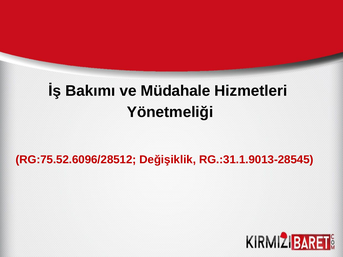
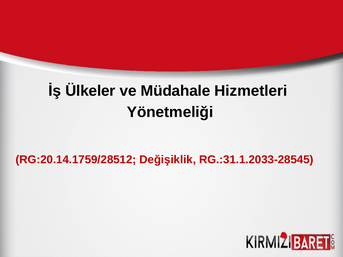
Bakımı: Bakımı -> Ülkeler (90, 91)
RG:75.52.6096/28512: RG:75.52.6096/28512 -> RG:20.14.1759/28512 (76, 160)
RG.:31.1.9013-28545: RG.:31.1.9013-28545 -> RG.:31.1.2033-28545 (256, 160)
